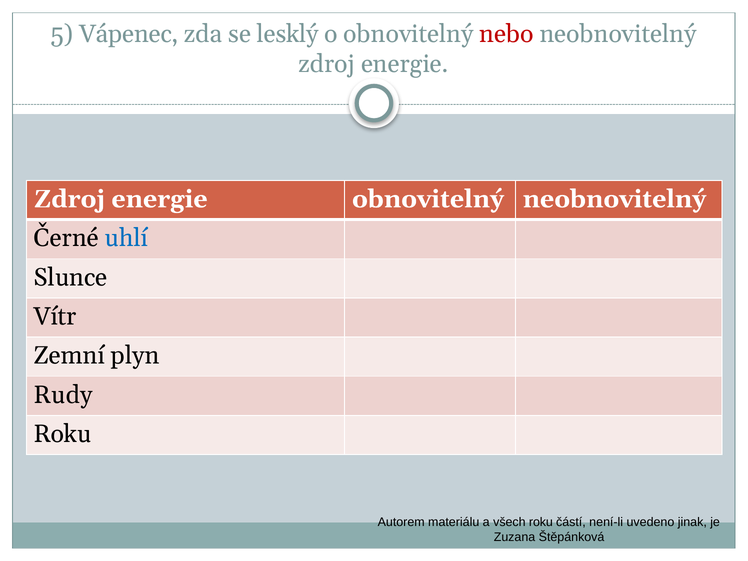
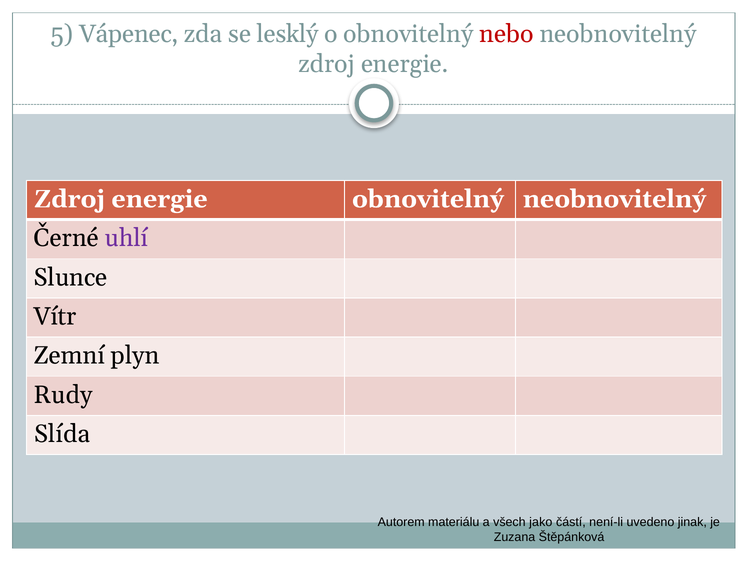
uhlí colour: blue -> purple (127, 238)
Roku: Roku -> Slída (62, 434)
všech roku: roku -> jako (541, 522)
